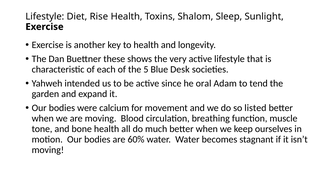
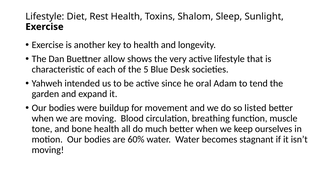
Rise: Rise -> Rest (99, 17)
these: these -> allow (114, 59)
calcium: calcium -> buildup (114, 108)
